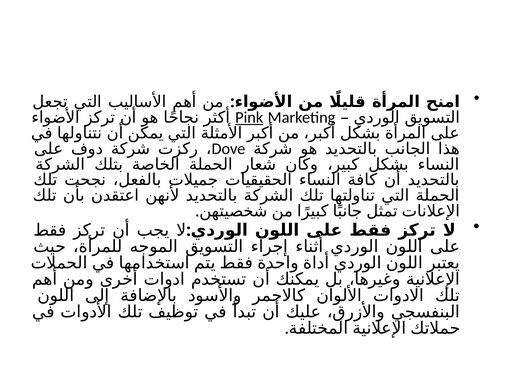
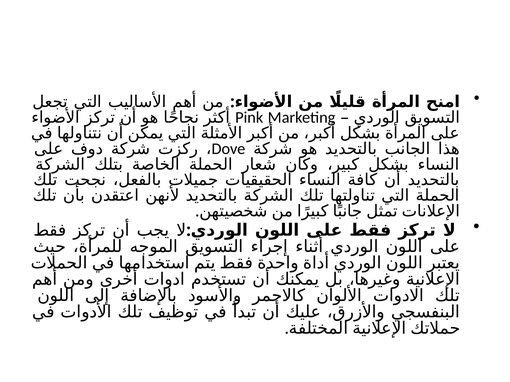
Pink underline: present -> none (249, 118)
